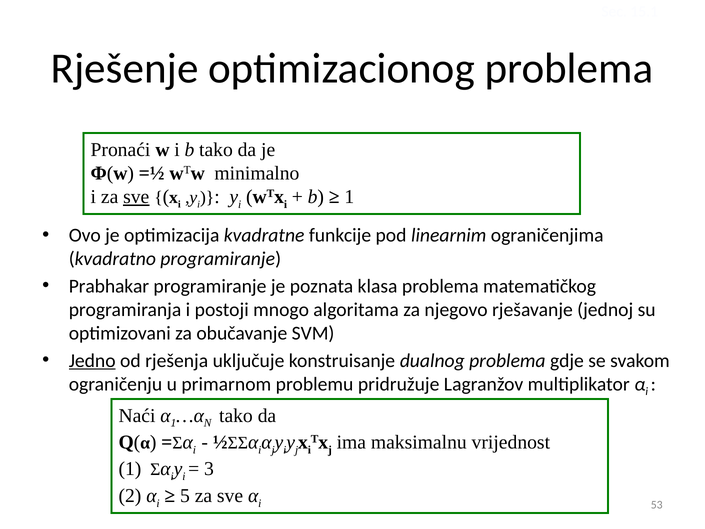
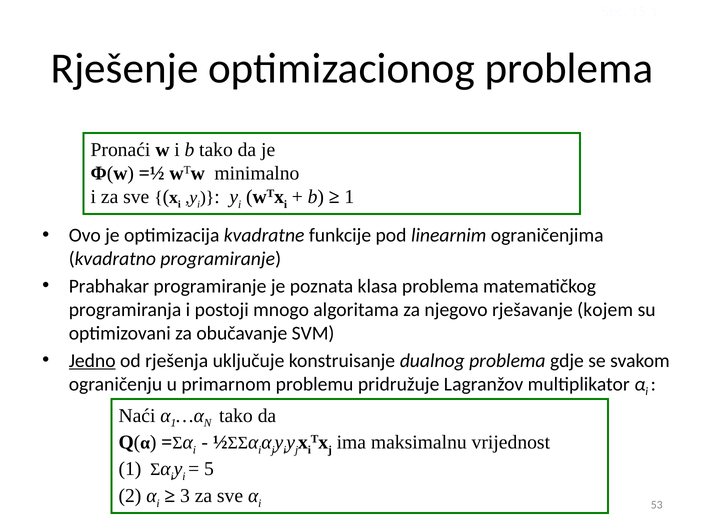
sve underline: present -> none (136, 197)
jednoj: jednoj -> kojem (605, 309)
3: 3 -> 5 (209, 469)
5: 5 -> 3 (185, 496)
